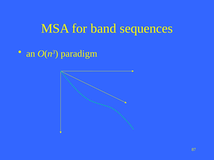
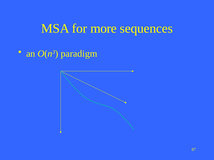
band: band -> more (104, 29)
